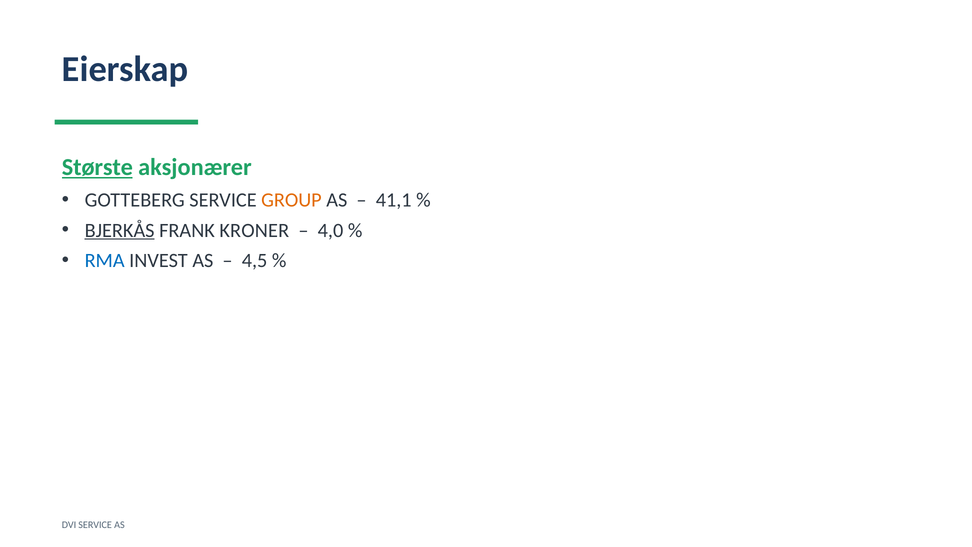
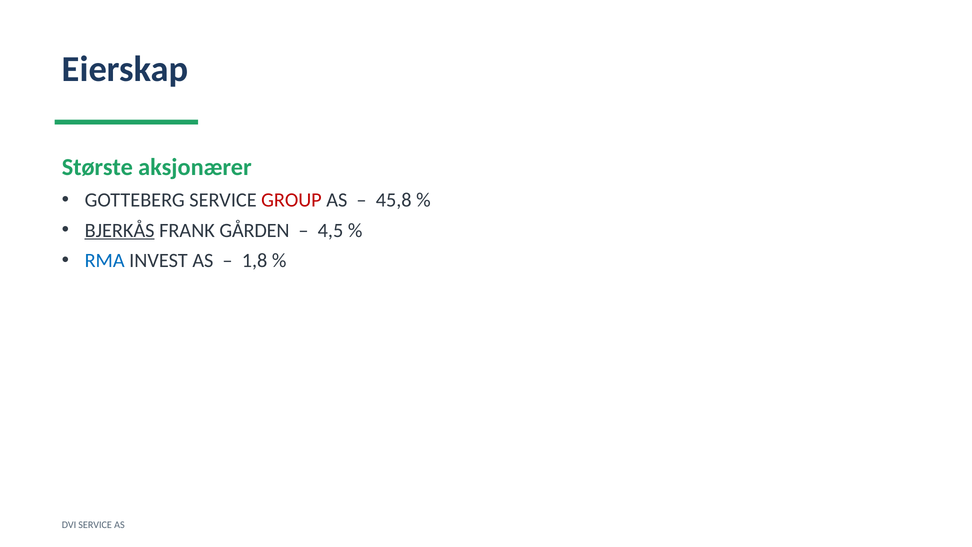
Største underline: present -> none (97, 167)
GROUP colour: orange -> red (291, 200)
41,1: 41,1 -> 45,8 (394, 200)
KRONER: KRONER -> GÅRDEN (254, 230)
4,0: 4,0 -> 4,5 (331, 230)
4,5: 4,5 -> 1,8 (255, 261)
